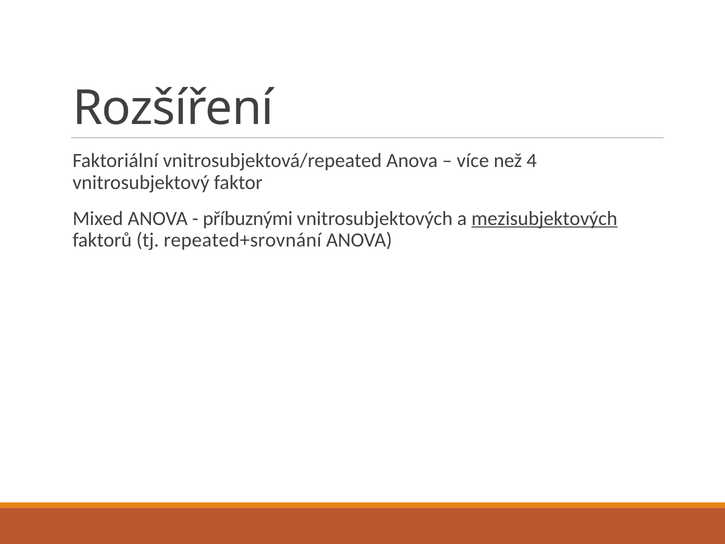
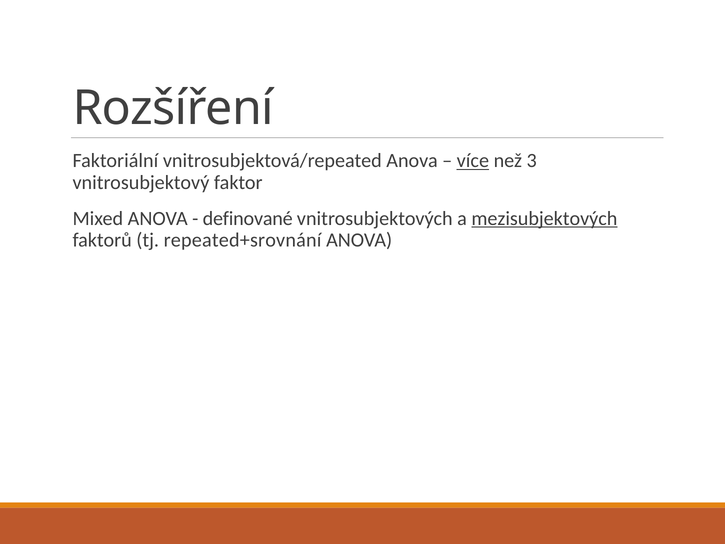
více underline: none -> present (473, 161)
4: 4 -> 3 (532, 161)
příbuznými: příbuznými -> definované (248, 218)
